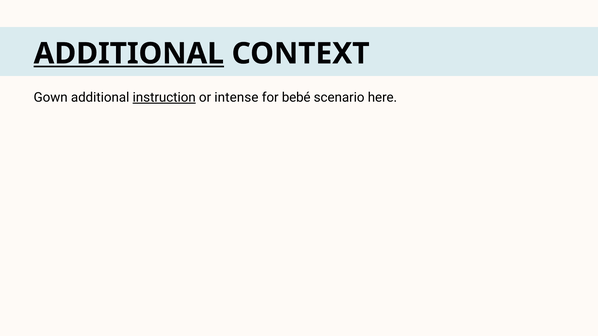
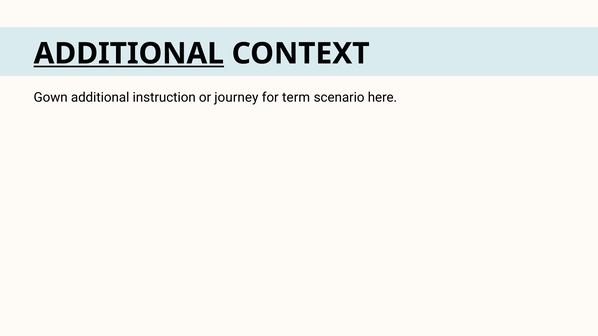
instruction underline: present -> none (164, 98)
intense: intense -> journey (236, 98)
bebé: bebé -> term (296, 98)
